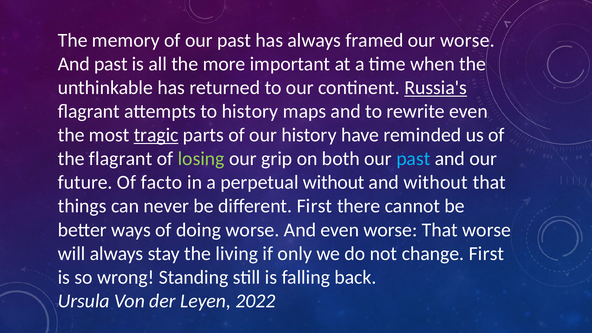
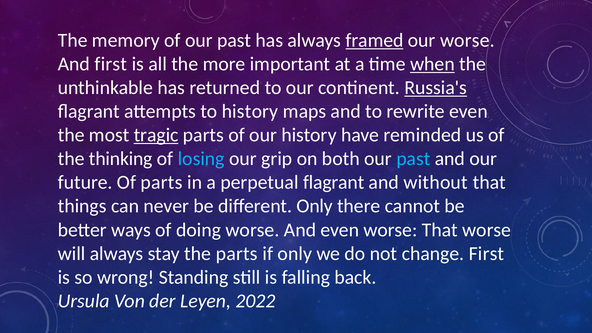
framed underline: none -> present (374, 40)
And past: past -> first (111, 64)
when underline: none -> present (432, 64)
the flagrant: flagrant -> thinking (121, 159)
losing colour: light green -> light blue (201, 159)
Of facto: facto -> parts (162, 182)
perpetual without: without -> flagrant (334, 182)
different First: First -> Only (315, 206)
the living: living -> parts (237, 254)
